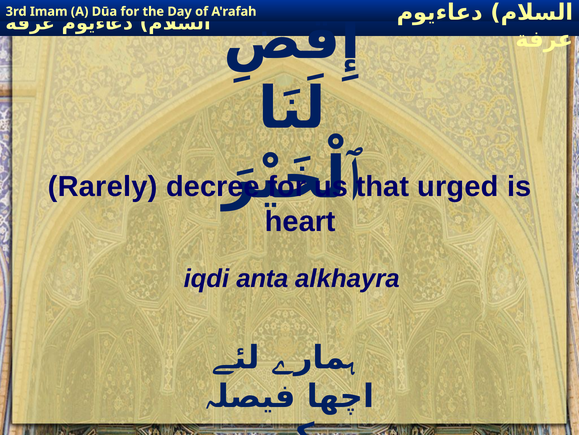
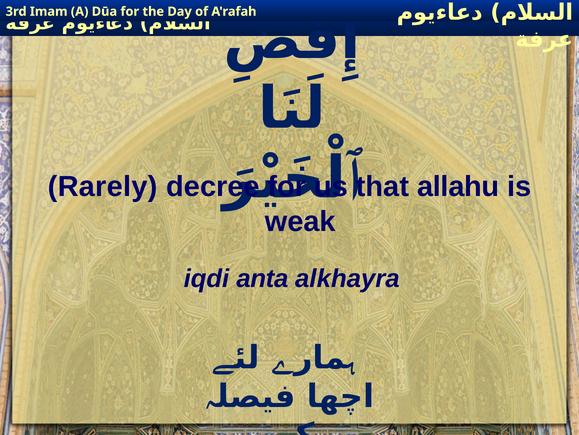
urged: urged -> allahu (458, 186)
heart: heart -> weak (300, 221)
